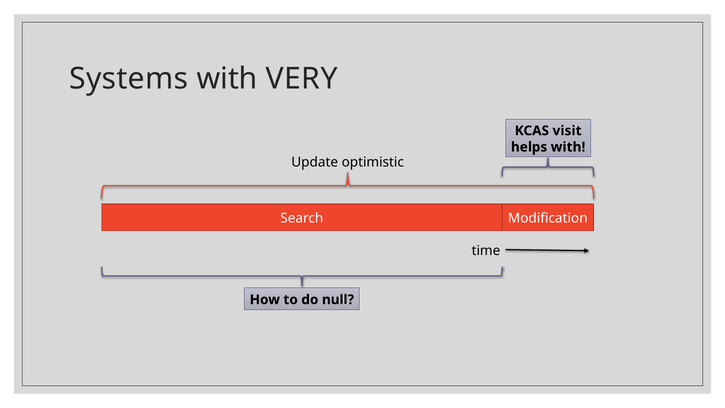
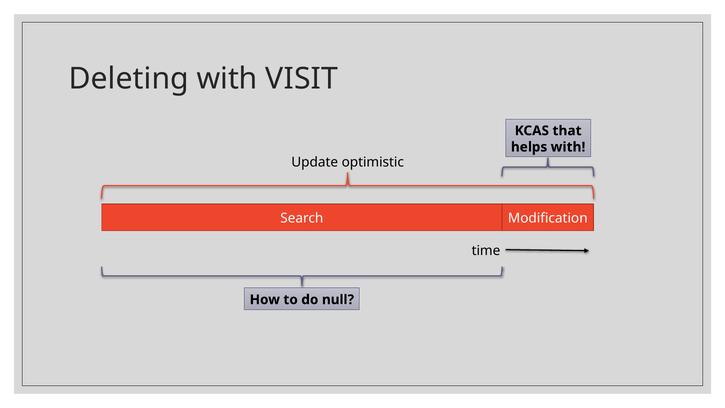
Systems: Systems -> Deleting (129, 79)
VERY: VERY -> VISIT (302, 79)
visit: visit -> that (567, 131)
